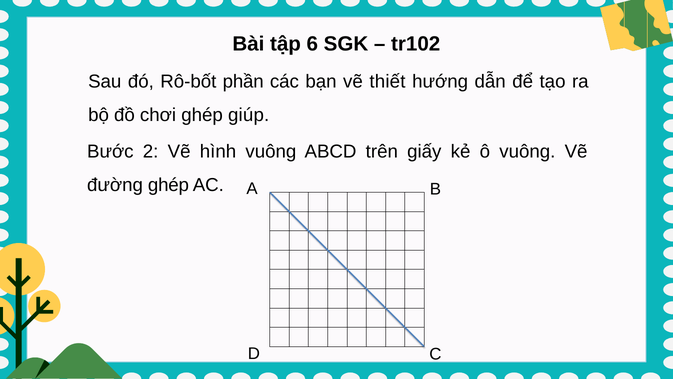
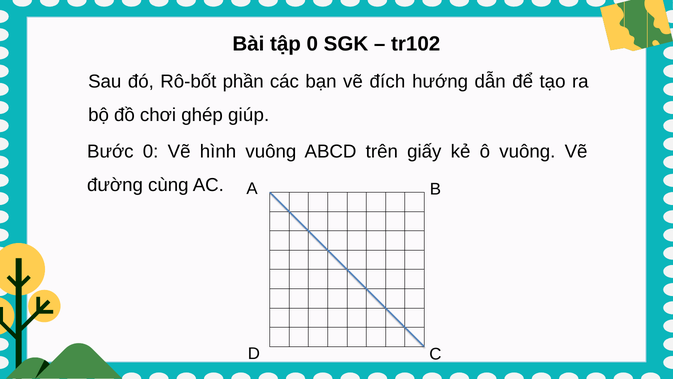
tập 6: 6 -> 0 (312, 44)
thiết: thiết -> đích (387, 82)
Bước 2: 2 -> 0 (151, 151)
đường ghép: ghép -> cùng (168, 185)
